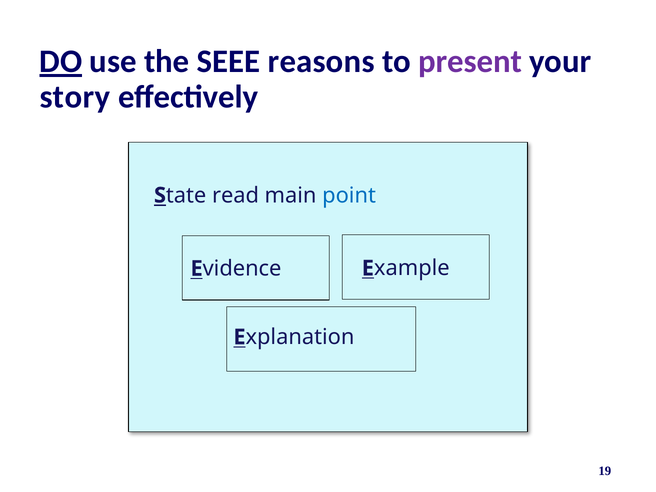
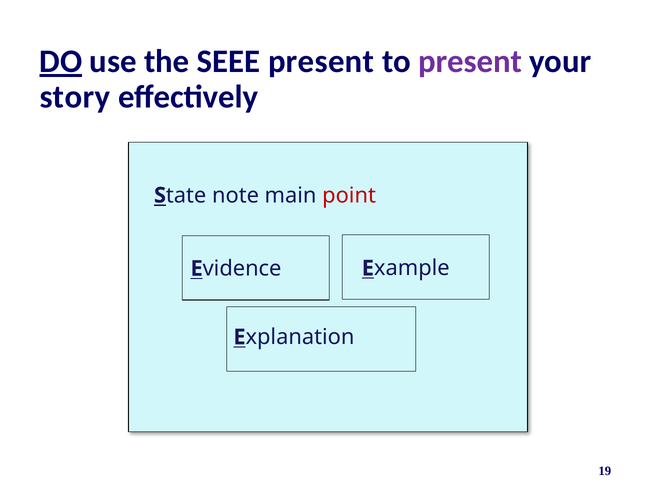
SEEE reasons: reasons -> present (321, 61)
read: read -> note (235, 195)
point colour: blue -> red (349, 195)
